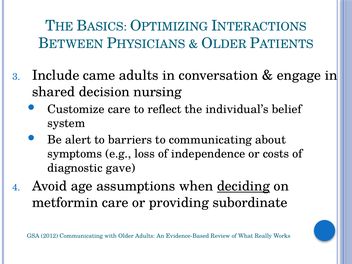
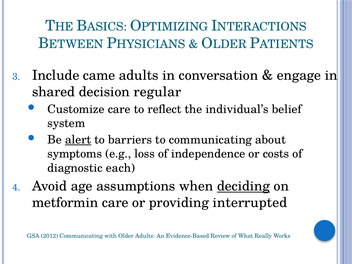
nursing: nursing -> regular (157, 92)
alert underline: none -> present (78, 140)
gave: gave -> each (121, 168)
subordinate: subordinate -> interrupted (250, 203)
